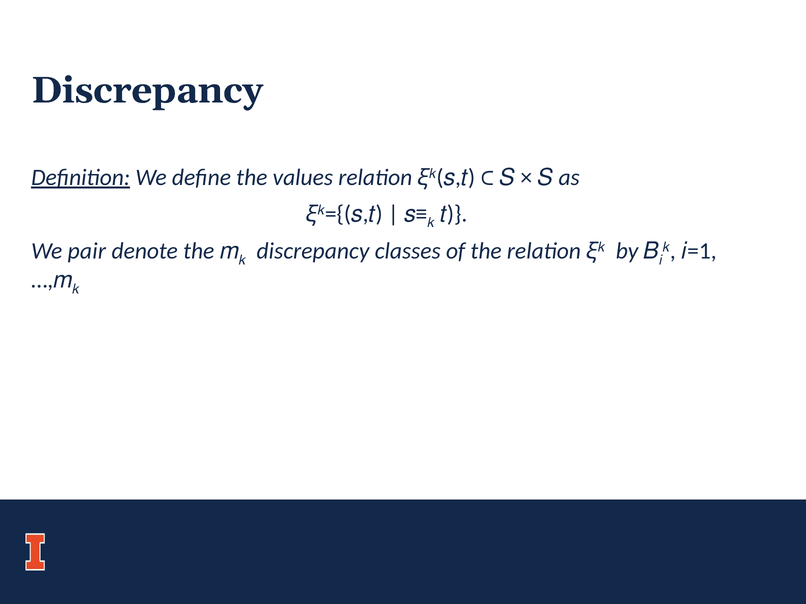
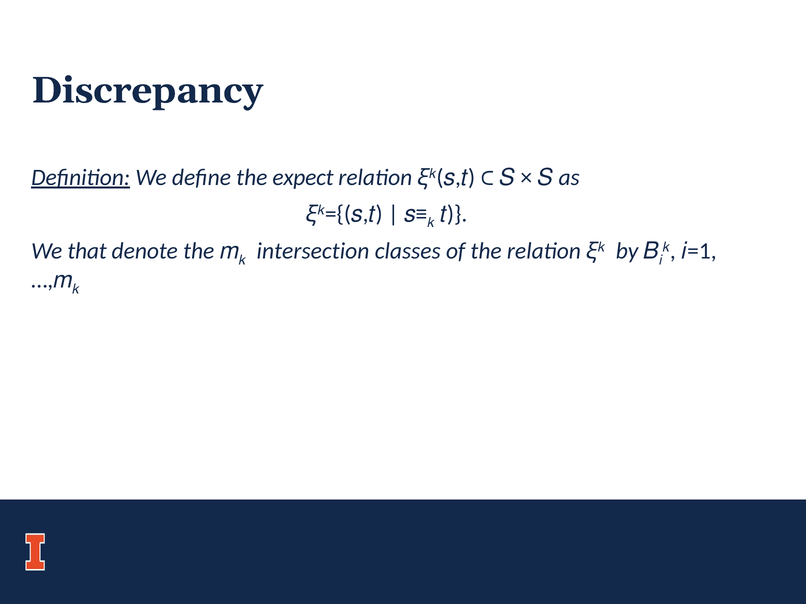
values: values -> expect (303, 177)
pair: pair -> that (87, 251)
discrepancy: discrepancy -> intersection (313, 251)
